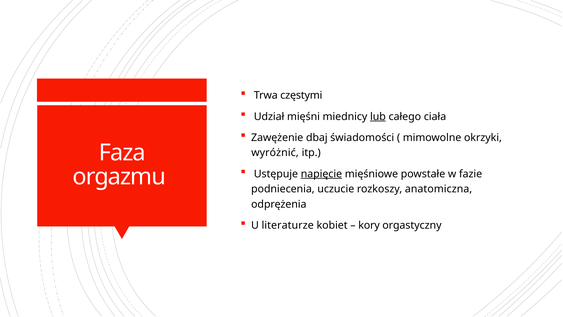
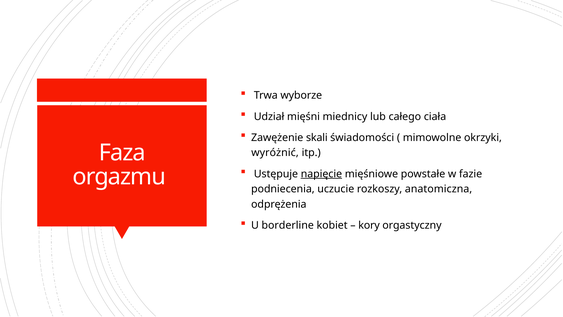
częstymi: częstymi -> wyborze (301, 95)
lub underline: present -> none (378, 116)
dbaj: dbaj -> skali (317, 137)
literaturze: literaturze -> borderline (288, 225)
